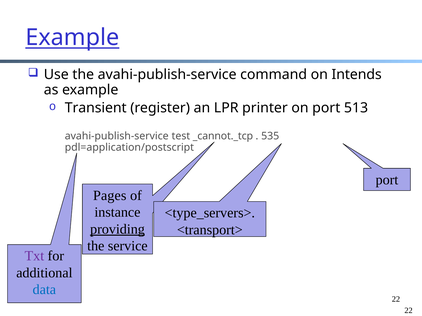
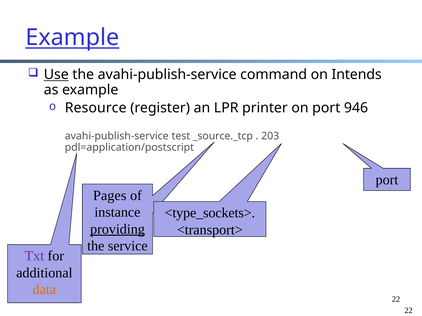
Use underline: none -> present (56, 75)
Transient: Transient -> Resource (96, 108)
513: 513 -> 946 (356, 108)
_cannot._tcp: _cannot._tcp -> _source._tcp (223, 136)
535: 535 -> 203 (270, 136)
<type_servers>: <type_servers> -> <type_sockets> (210, 213)
data colour: blue -> orange (44, 290)
